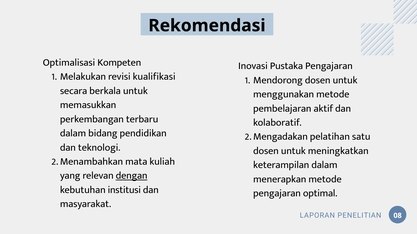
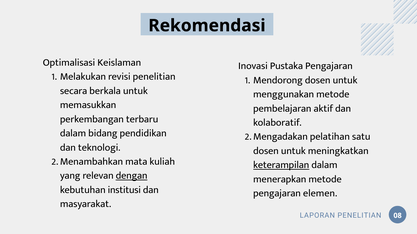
Kompeten: Kompeten -> Keislaman (119, 63)
revisi kualifikasi: kualifikasi -> penelitian (154, 77)
keterampilan underline: none -> present (281, 165)
optimal: optimal -> elemen (320, 194)
